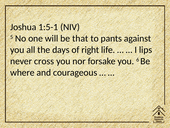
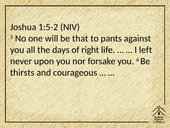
1:5-1: 1:5-1 -> 1:5-2 (48, 27)
lips: lips -> left (146, 50)
cross: cross -> upon (44, 61)
where: where -> thirsts (22, 72)
